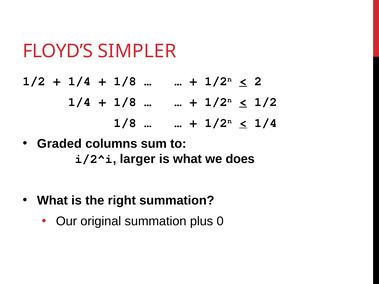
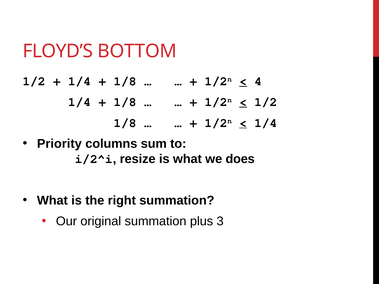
SIMPLER: SIMPLER -> BOTTOM (137, 51)
2: 2 -> 4 (258, 81)
Graded: Graded -> Priority (59, 144)
larger: larger -> resize (138, 159)
0: 0 -> 3 (220, 222)
